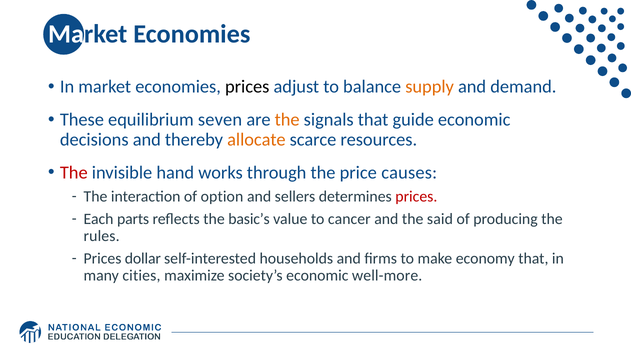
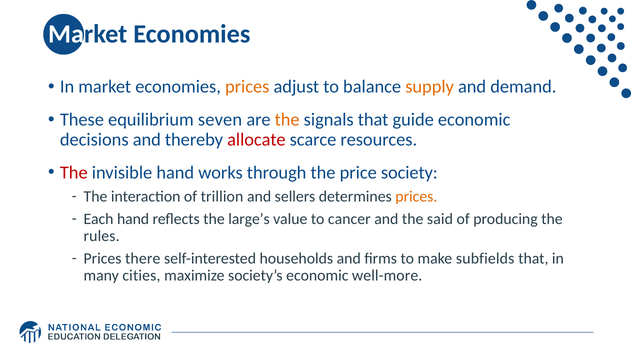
prices colour: black -> orange (247, 87)
allocate colour: orange -> red (256, 140)
causes: causes -> society (409, 173)
option: option -> trillion (222, 197)
prices colour: red -> orange (416, 197)
Each parts: parts -> hand (133, 219)
basic’s: basic’s -> large’s (249, 219)
dollar: dollar -> there (143, 259)
economy: economy -> subfields (485, 259)
